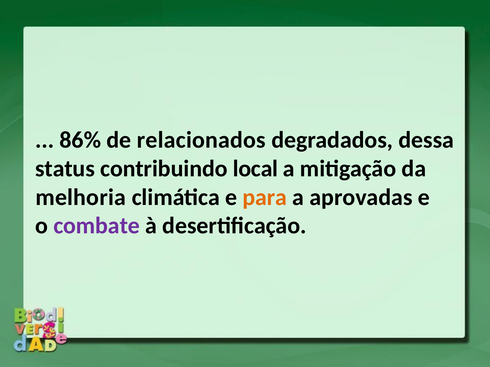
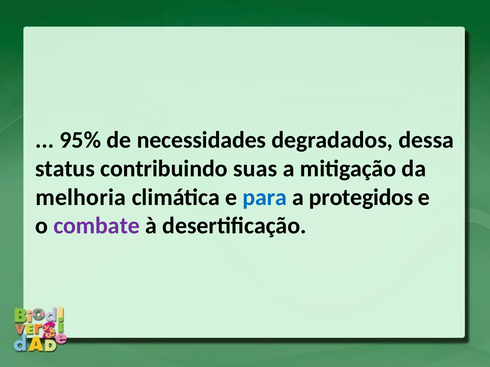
86%: 86% -> 95% (80, 140)
relacionados: relacionados -> necessidades (201, 140)
local: local -> suas (255, 169)
para colour: orange -> blue (265, 197)
aprovadas: aprovadas -> protegidos (361, 197)
